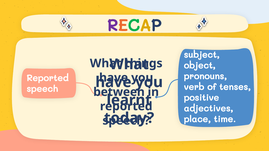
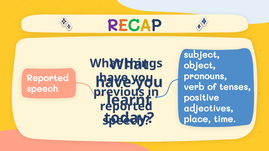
between: between -> previous (119, 92)
